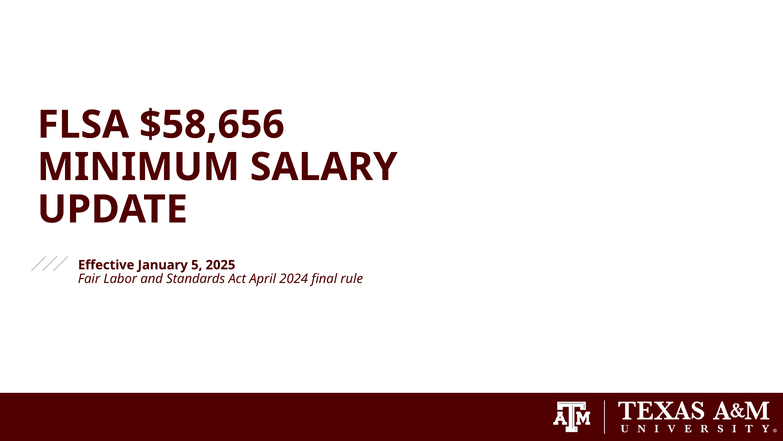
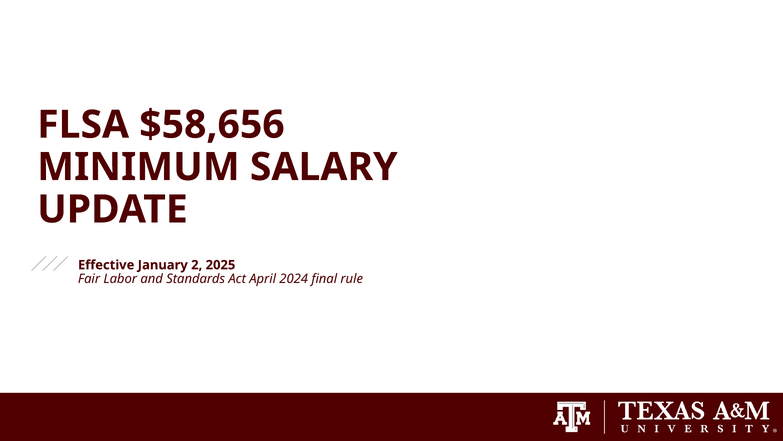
5: 5 -> 2 (197, 265)
